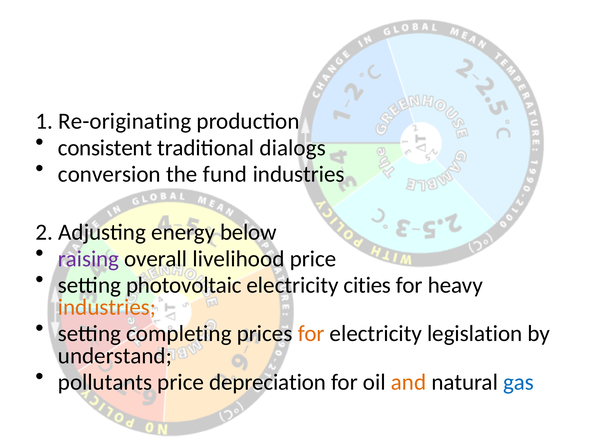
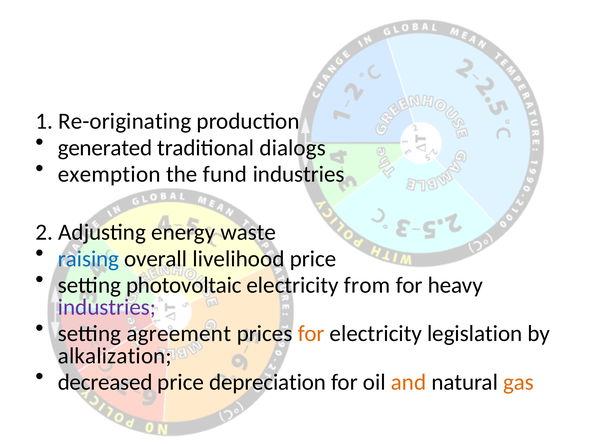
consistent: consistent -> generated (105, 148)
conversion: conversion -> exemption (109, 174)
below: below -> waste (248, 233)
raising colour: purple -> blue (89, 259)
cities: cities -> from (367, 285)
industries colour: orange -> purple (107, 308)
completing: completing -> agreement (179, 334)
understand: understand -> alkalization (115, 356)
pollutants: pollutants -> decreased (105, 383)
gas colour: blue -> orange (519, 383)
